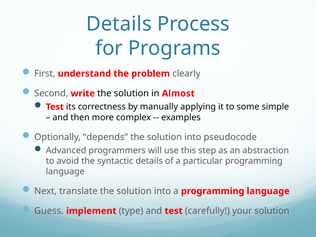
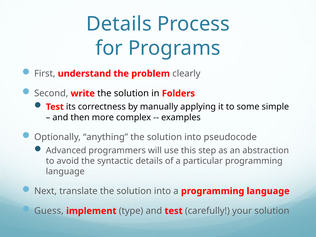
Almost: Almost -> Folders (178, 93)
depends: depends -> anything (106, 137)
